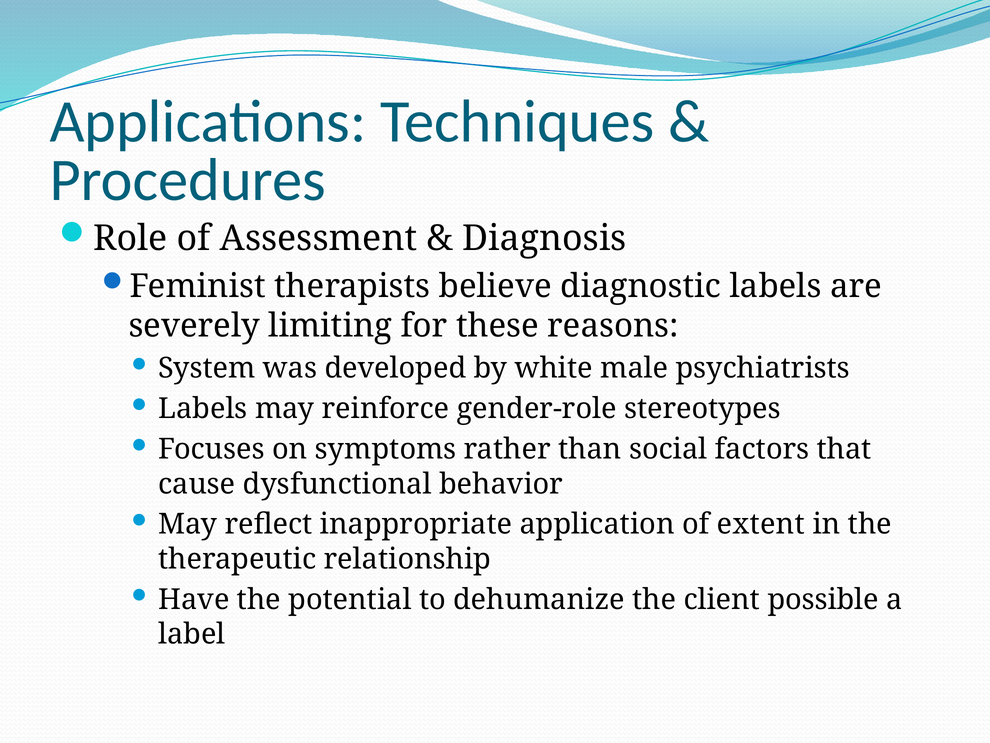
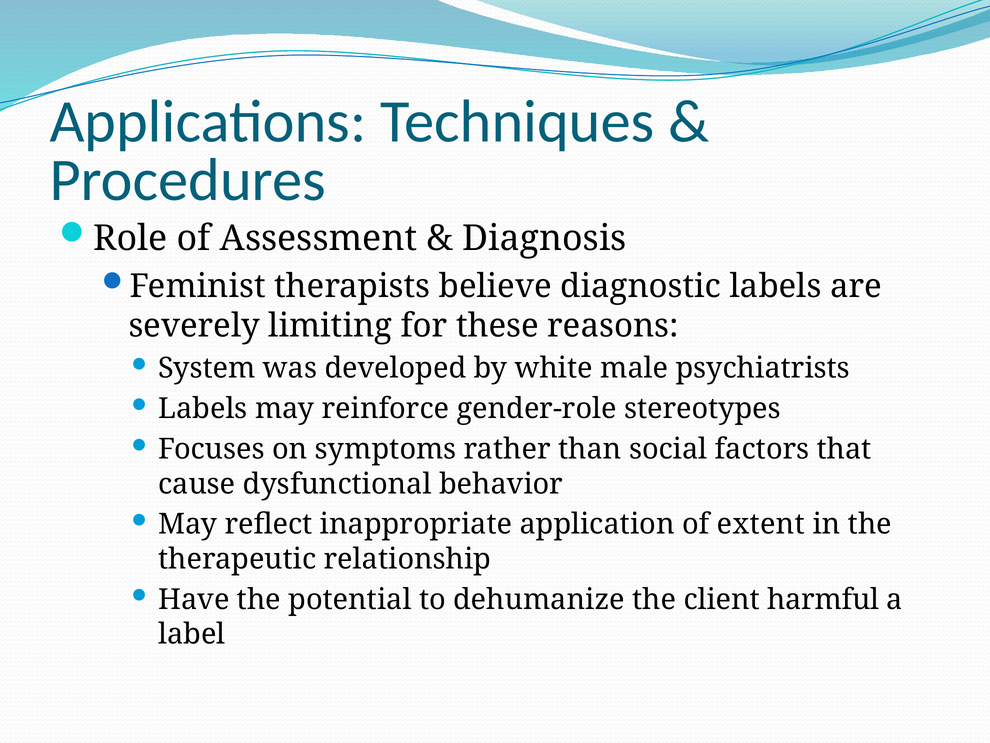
possible: possible -> harmful (823, 599)
